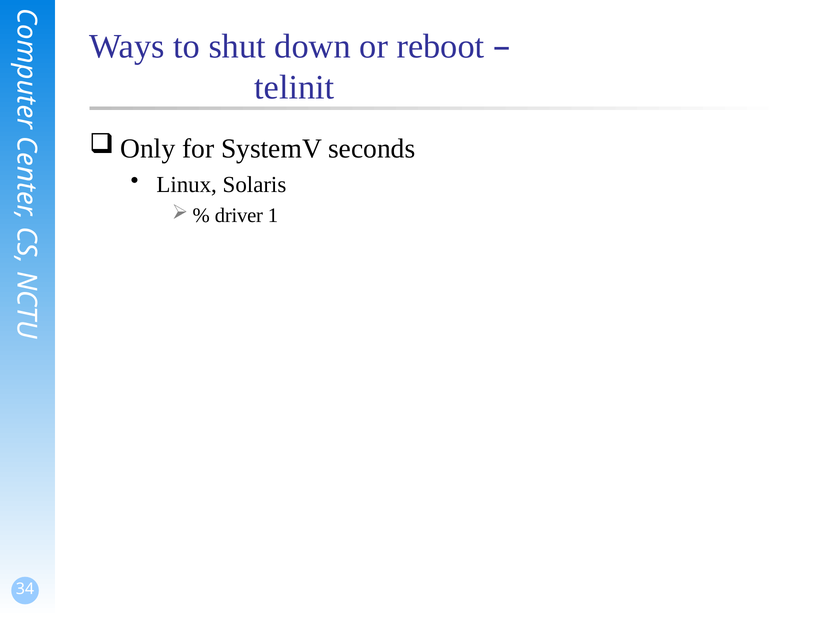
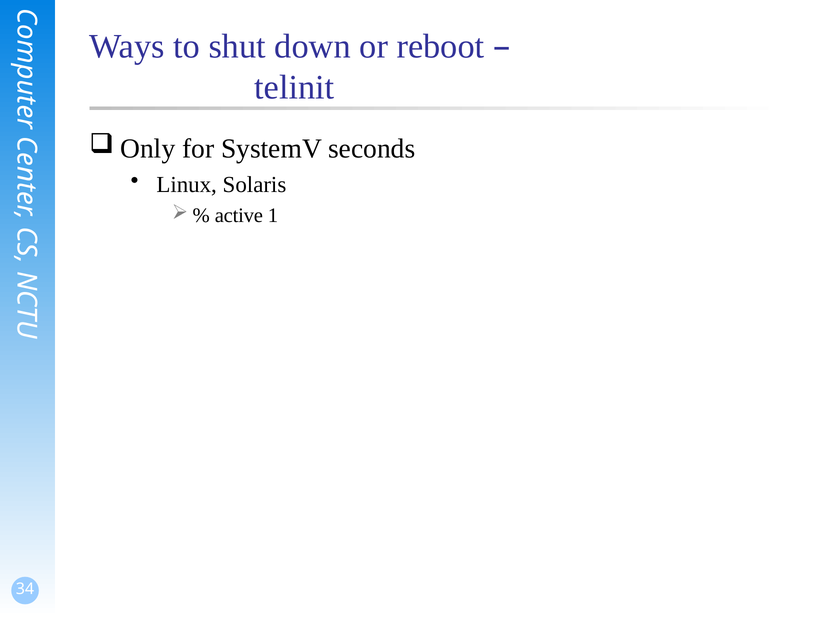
driver: driver -> active (239, 216)
